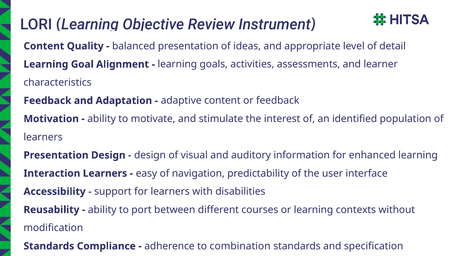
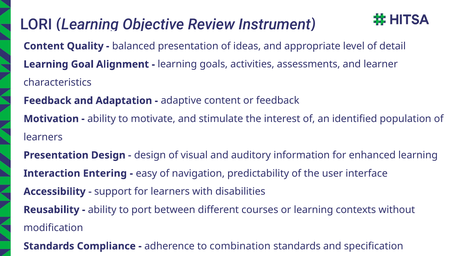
Interaction Learners: Learners -> Entering (105, 174)
